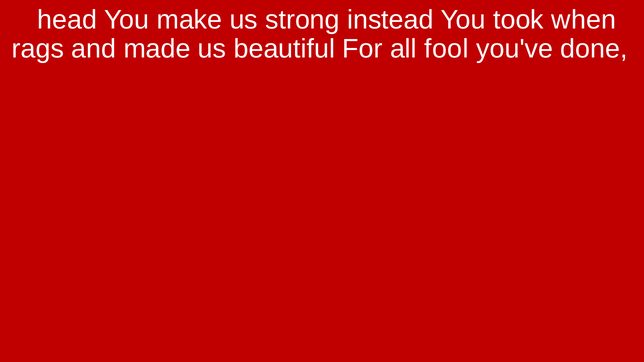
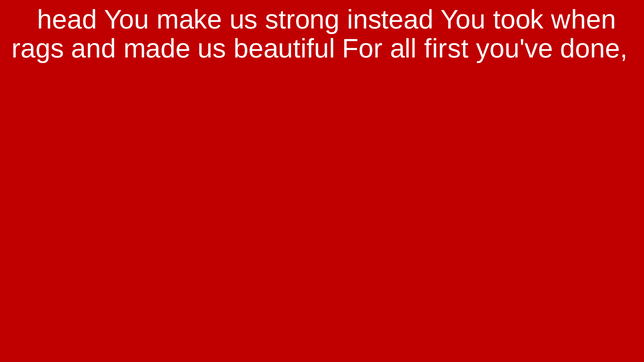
fool: fool -> first (447, 49)
